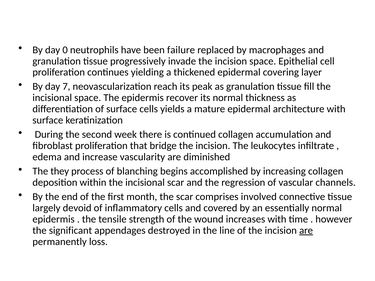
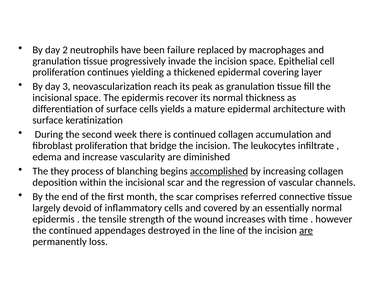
0: 0 -> 2 (65, 50)
7: 7 -> 3 (66, 87)
accomplished underline: none -> present (219, 171)
involved: involved -> referred (259, 197)
the significant: significant -> continued (70, 231)
